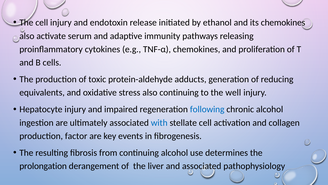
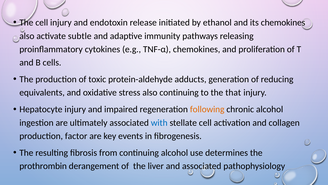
serum: serum -> subtle (80, 36)
well: well -> that (233, 92)
following colour: blue -> orange (207, 109)
prolongation: prolongation -> prothrombin (43, 166)
